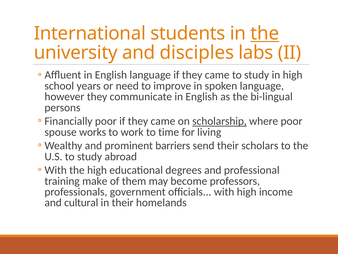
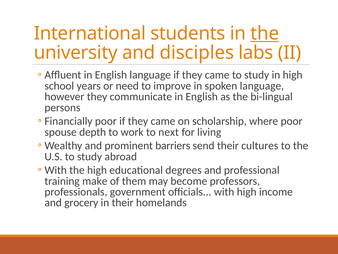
scholarship underline: present -> none (219, 121)
works: works -> depth (93, 132)
time: time -> next (169, 132)
scholars: scholars -> cultures (260, 145)
cultural: cultural -> grocery (81, 202)
